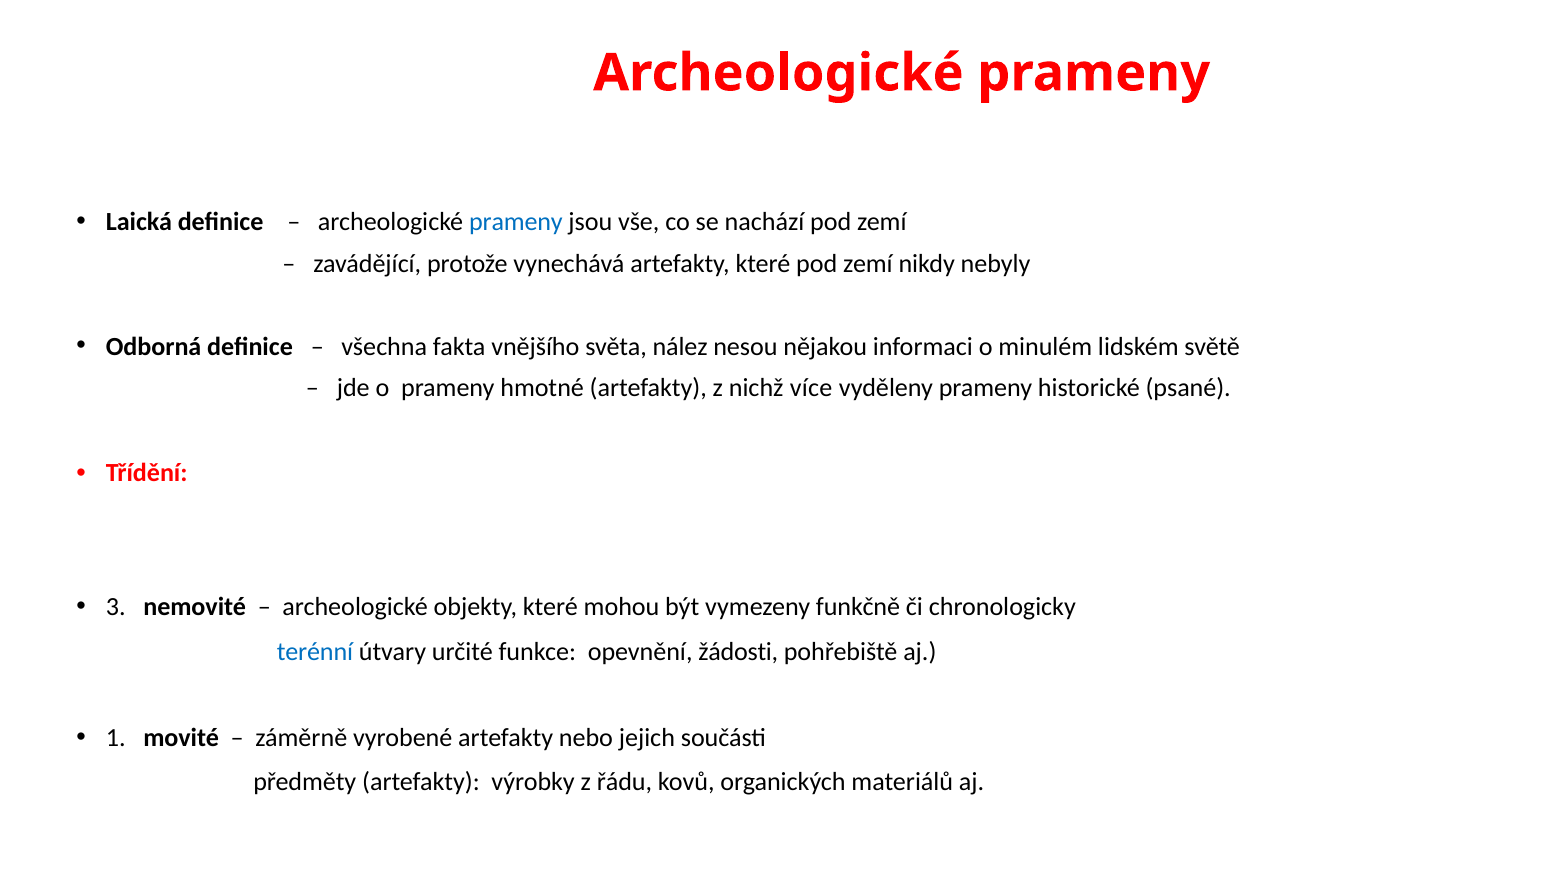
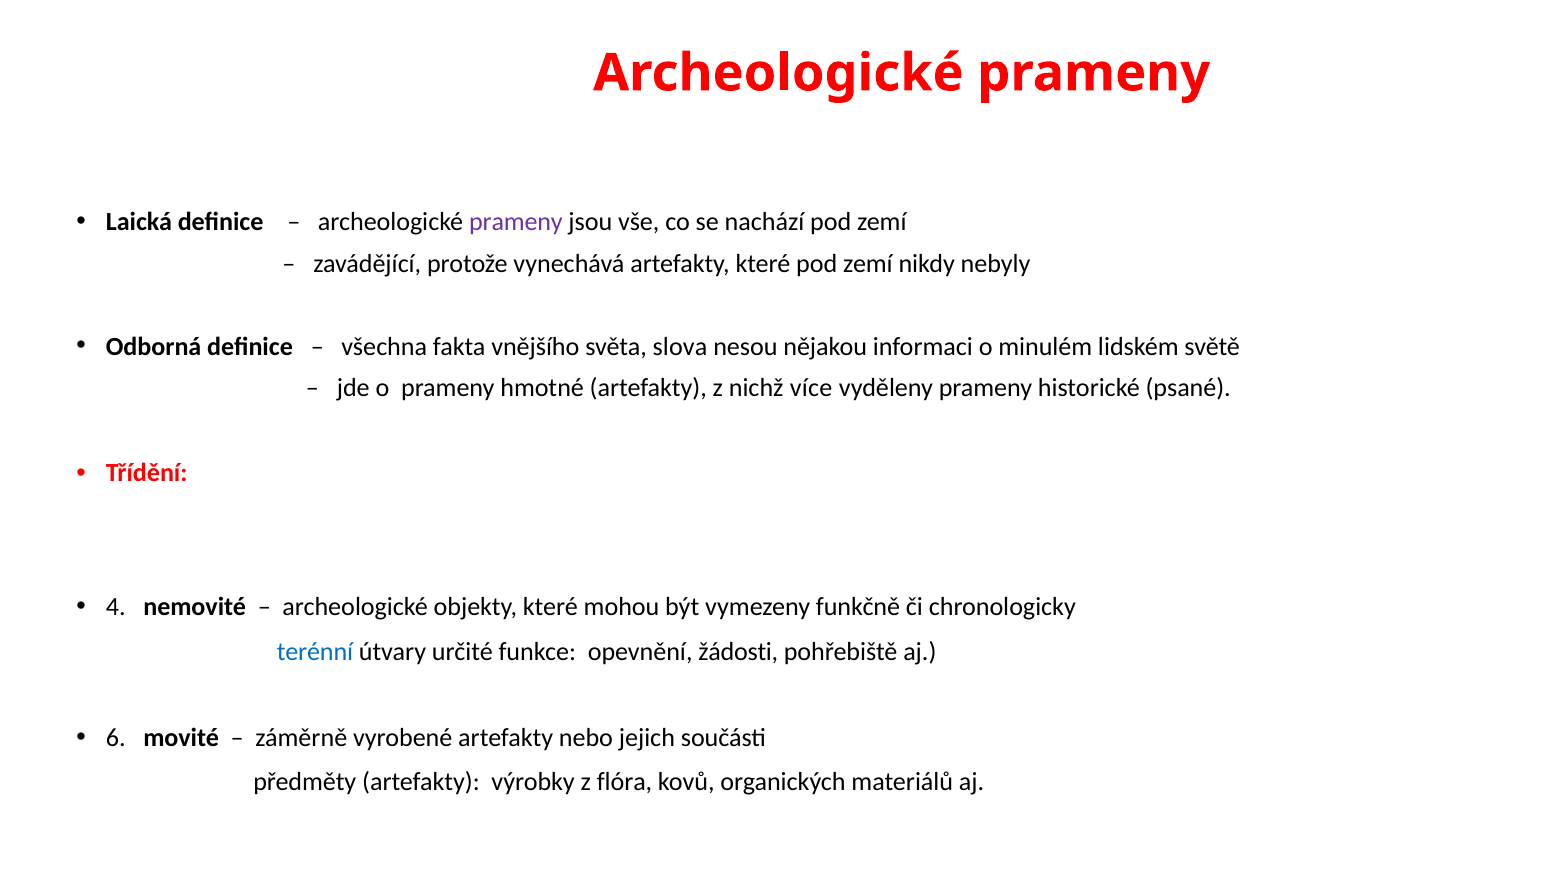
prameny colour: blue -> purple (516, 222)
nález: nález -> slova (680, 347)
3: 3 -> 4 (116, 607)
1: 1 -> 6 (116, 737)
řádu: řádu -> flóra (625, 782)
